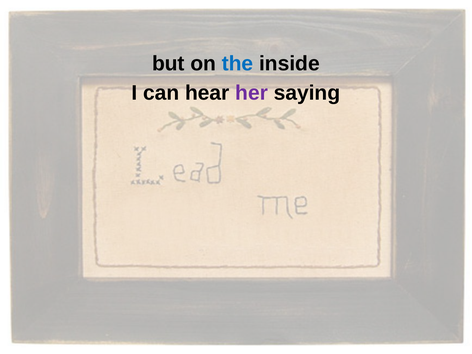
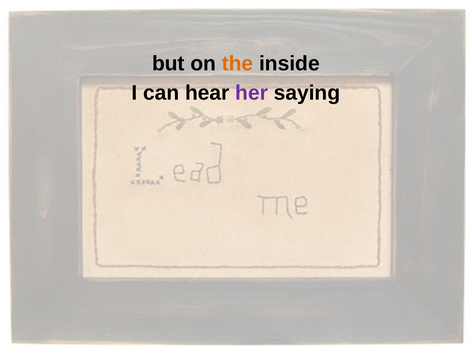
the colour: blue -> orange (238, 64)
